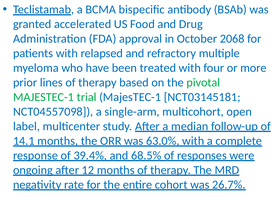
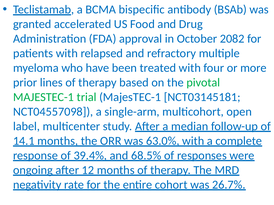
2068: 2068 -> 2082 (232, 39)
